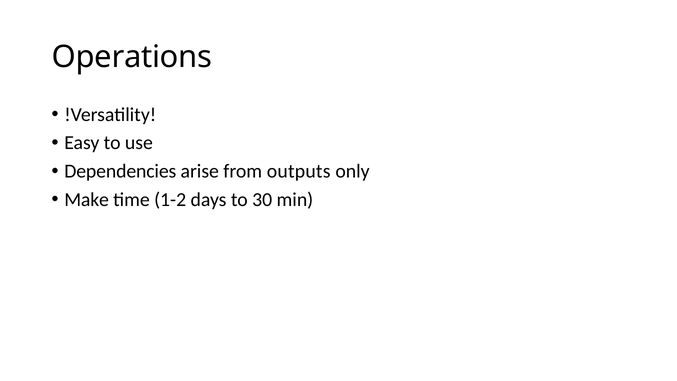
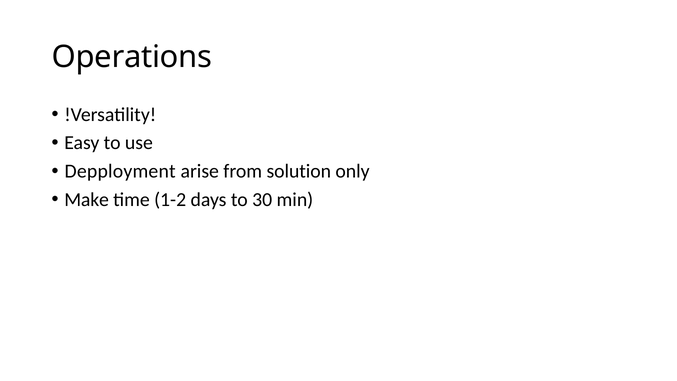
Dependencies: Dependencies -> Depployment (120, 171)
outputs: outputs -> solution (299, 171)
